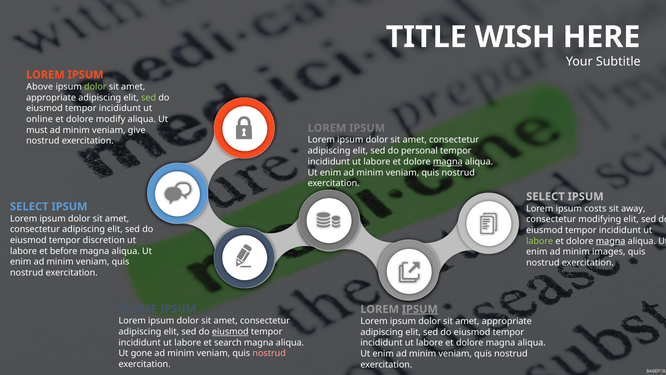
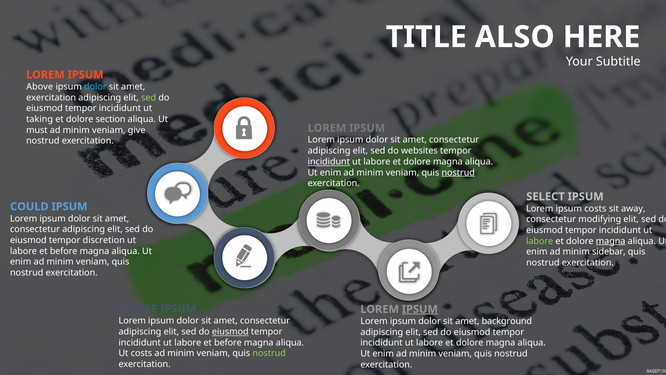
WISH: WISH -> ALSO (515, 37)
dolor colour: light green -> light blue (95, 87)
appropriate: appropriate -> exercitation (51, 97)
online: online -> taking (40, 119)
modify: modify -> section (111, 119)
personal: personal -> websites (419, 151)
incididunt underline: none -> present (329, 162)
magna underline: present -> none (448, 162)
nostrud underline: none -> present (458, 172)
SELECT: SELECT -> COULD (29, 206)
images: images -> sidebar (609, 252)
appropriate: appropriate -> background (507, 321)
search: search -> before (228, 342)
Ut gone: gone -> costs (141, 353)
nostrud colour: pink -> light green (269, 353)
